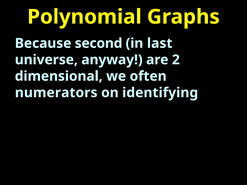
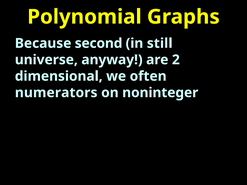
last: last -> still (160, 43)
identifying: identifying -> noninteger (160, 93)
